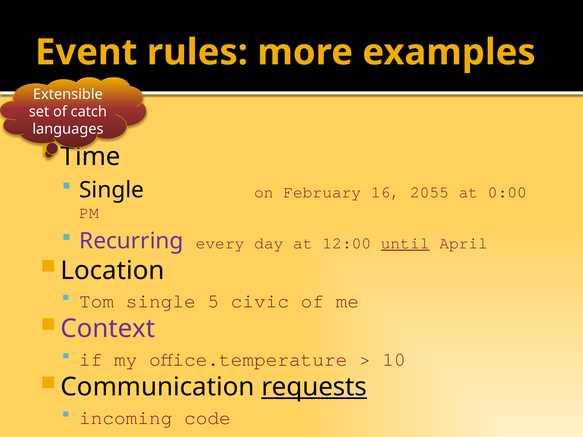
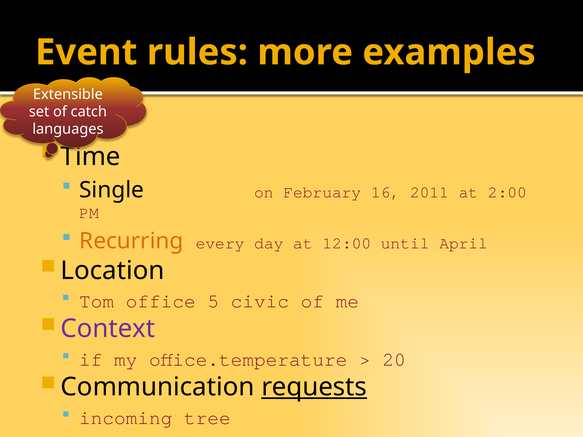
2055: 2055 -> 2011 (429, 192)
0:00: 0:00 -> 2:00 (507, 192)
Recurring colour: purple -> orange (131, 241)
until underline: present -> none (405, 243)
Tom single: single -> office (161, 301)
10: 10 -> 20 (394, 360)
code: code -> tree (208, 418)
